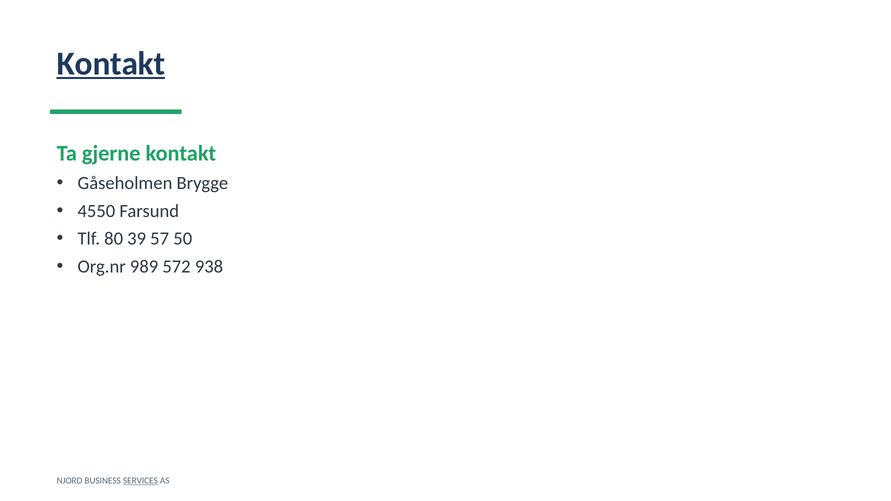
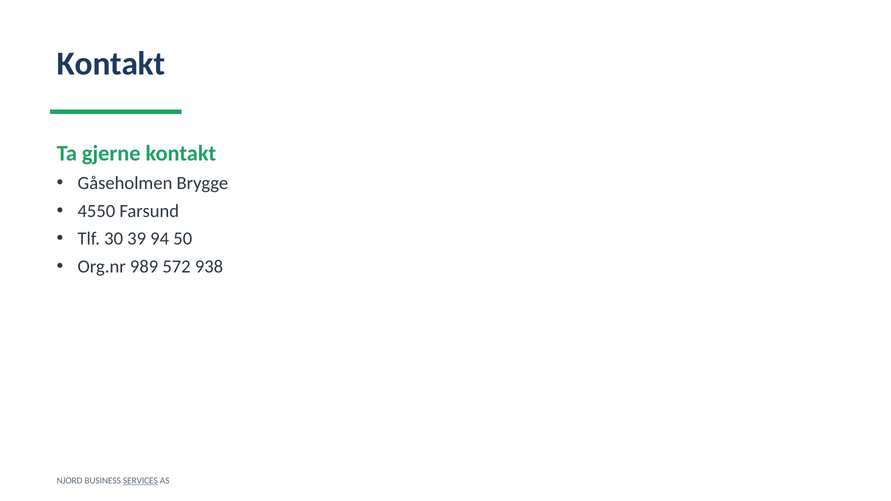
Kontakt underline: present -> none (111, 64)
80: 80 -> 30 (114, 239)
57: 57 -> 94 (160, 239)
